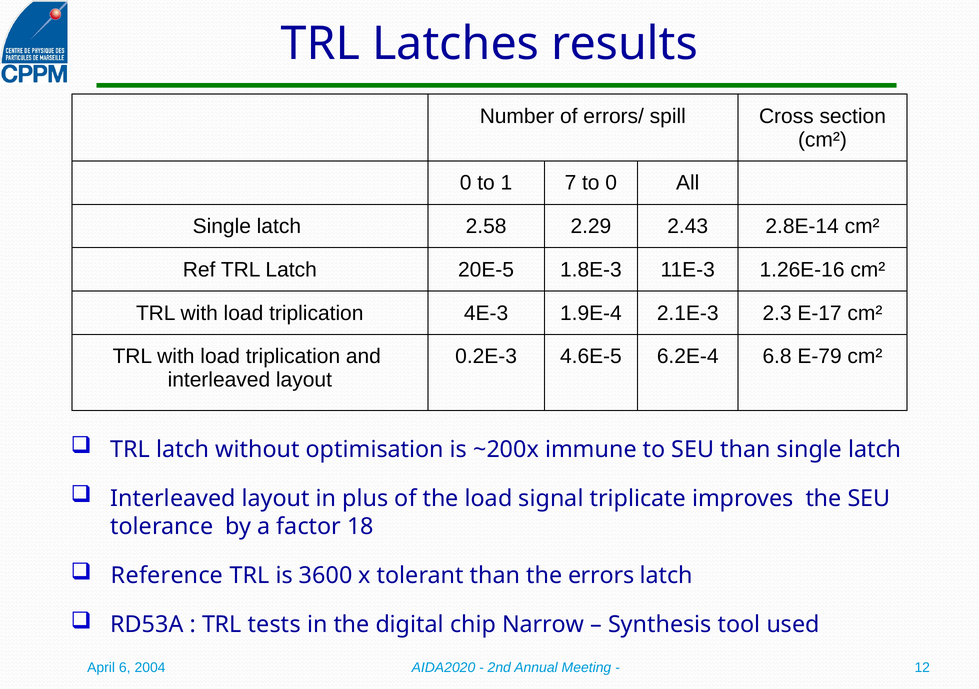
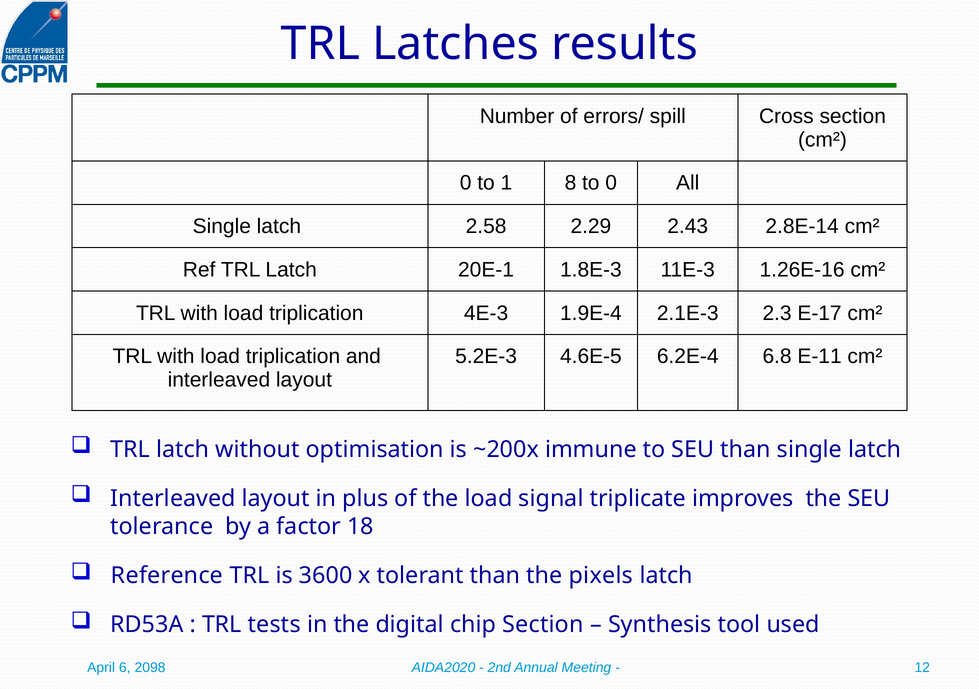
7: 7 -> 8 (570, 183)
20E-5: 20E-5 -> 20E-1 (486, 270)
0.2E-3: 0.2E-3 -> 5.2E-3 (486, 356)
E-79: E-79 -> E-11 (820, 356)
errors: errors -> pixels (601, 575)
chip Narrow: Narrow -> Section (543, 624)
2004: 2004 -> 2098 (150, 668)
